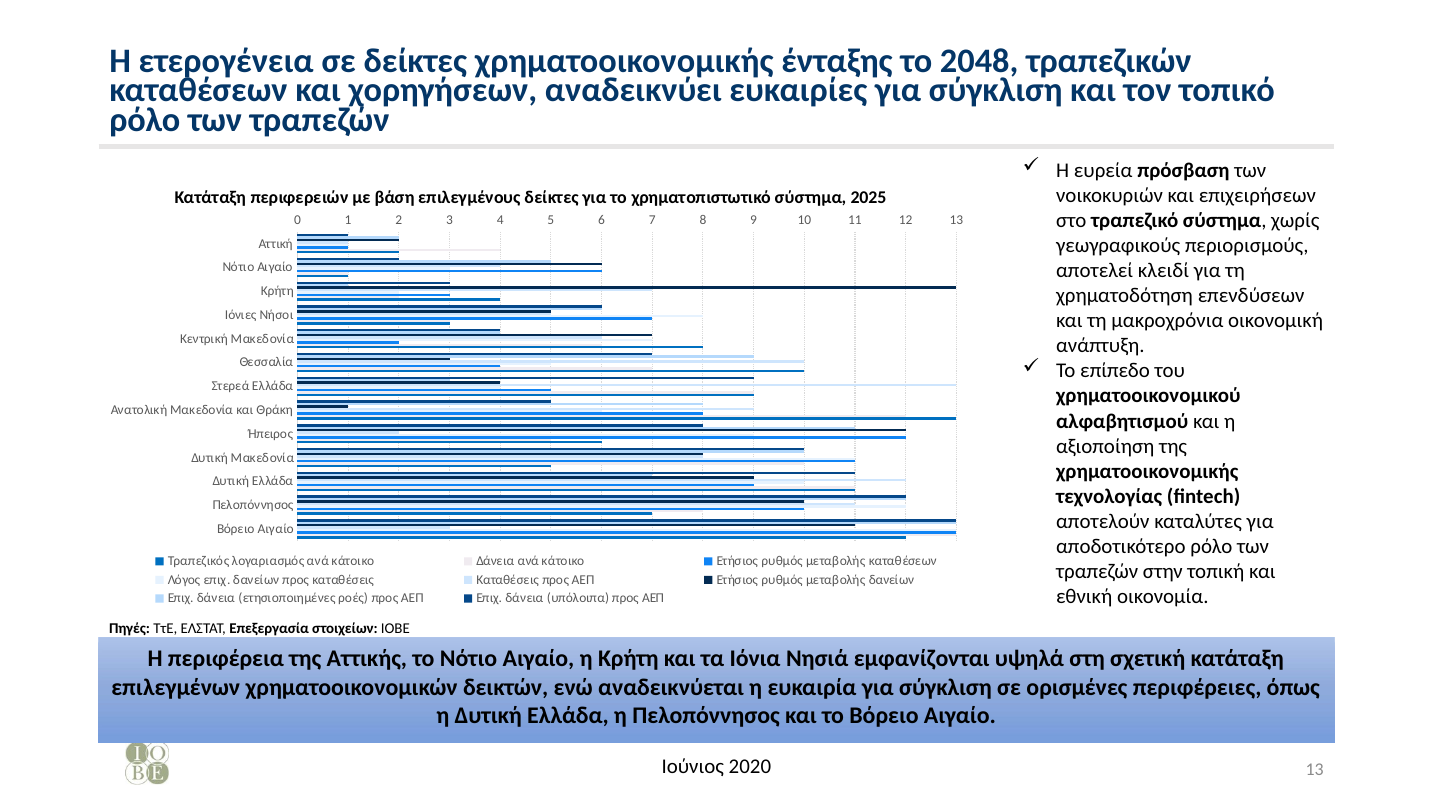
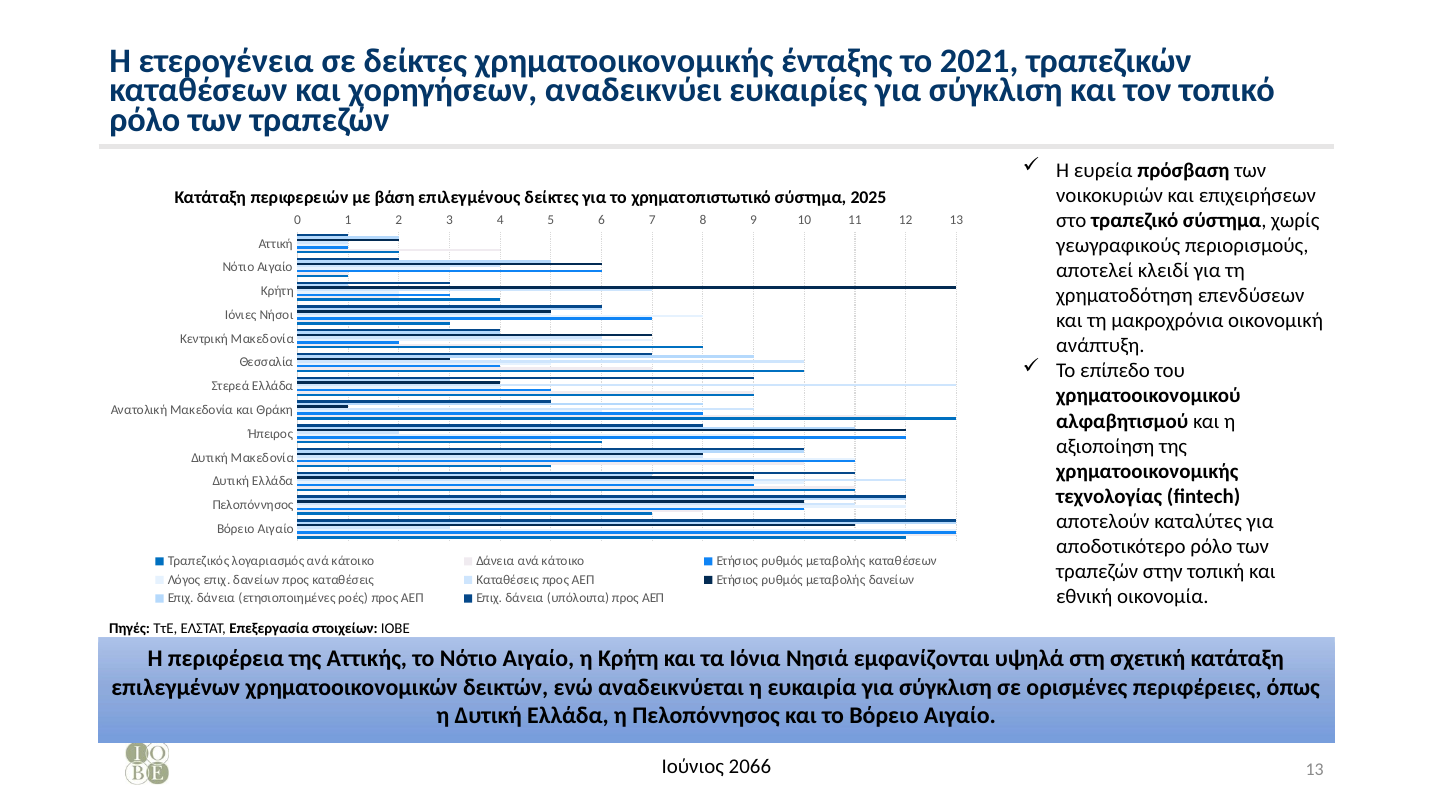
2048: 2048 -> 2021 (979, 61)
2020: 2020 -> 2066 (750, 766)
